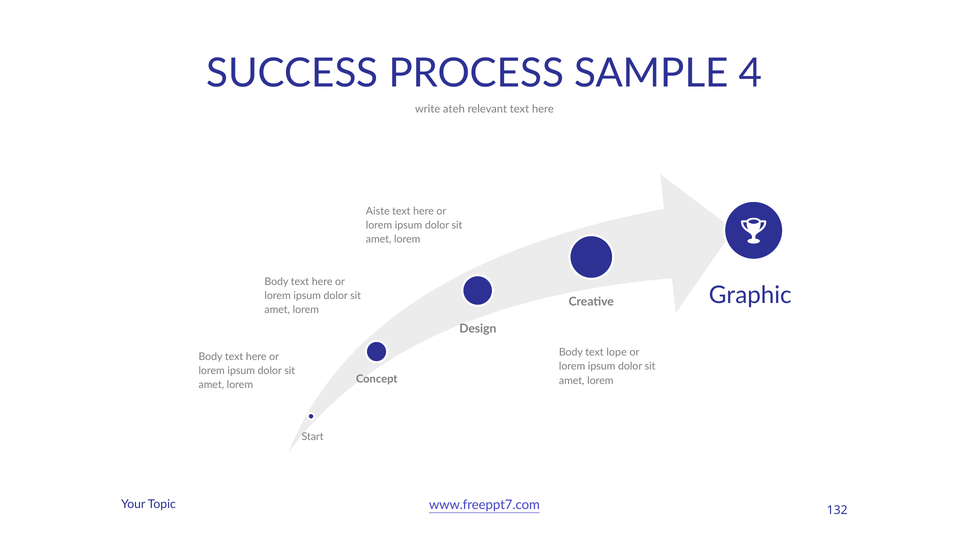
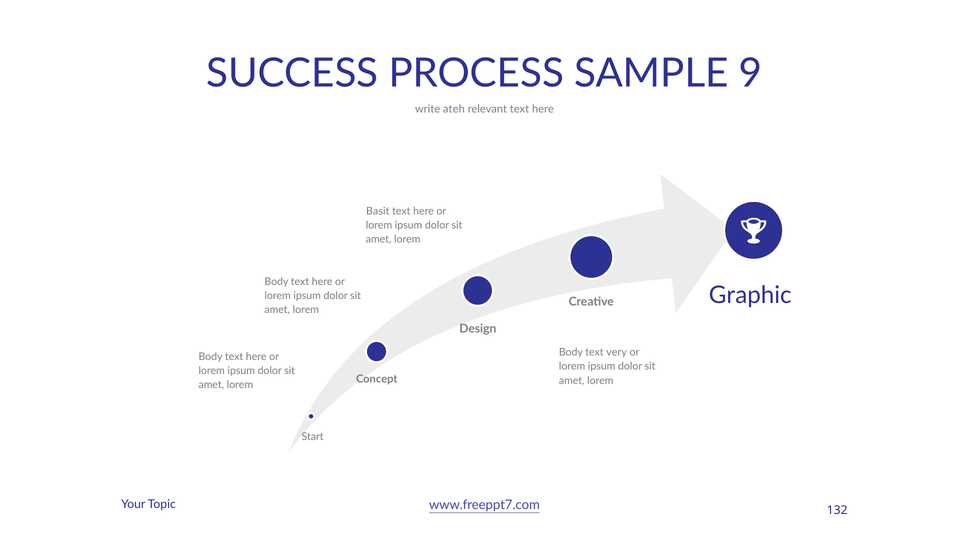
4: 4 -> 9 (751, 73)
Aiste: Aiste -> Basit (378, 211)
lope: lope -> very (617, 352)
